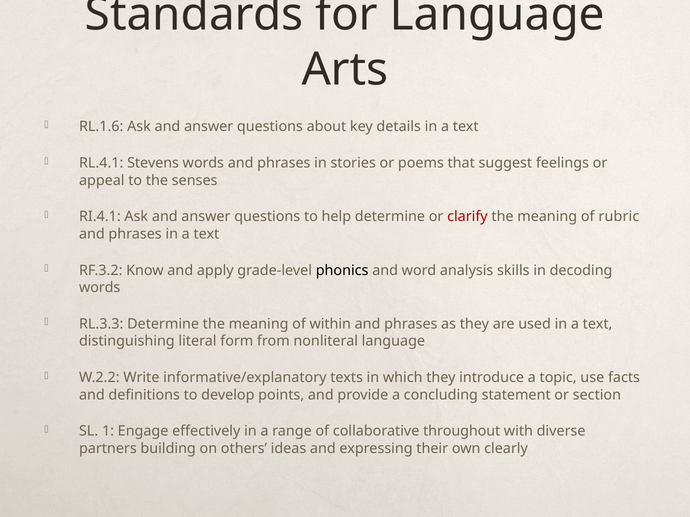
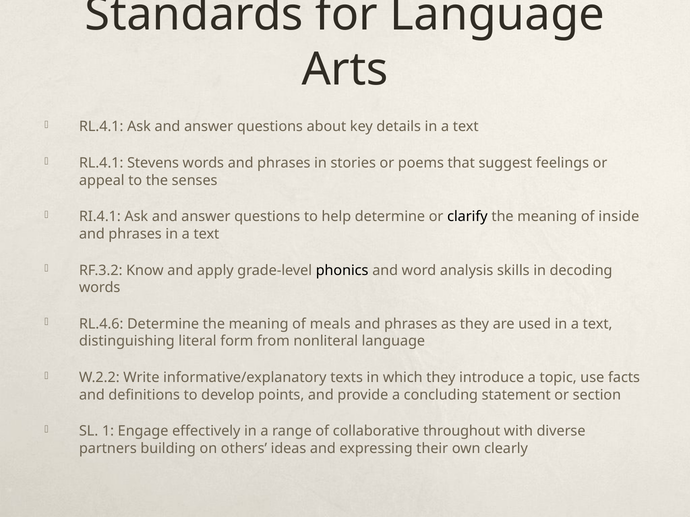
RL.1.6: RL.1.6 -> RL.4.1 (101, 127)
clarify colour: red -> black (467, 217)
rubric: rubric -> inside (619, 217)
RL.3.3: RL.3.3 -> RL.4.6 (101, 324)
within: within -> meals (330, 324)
